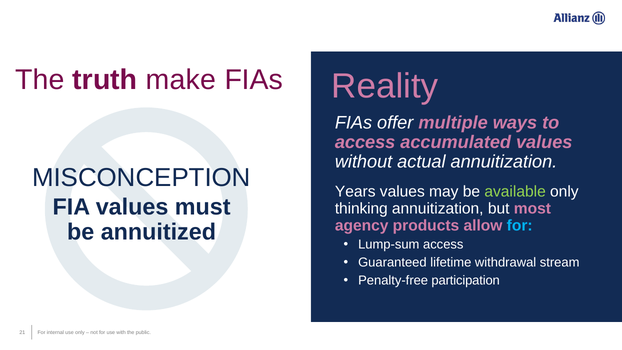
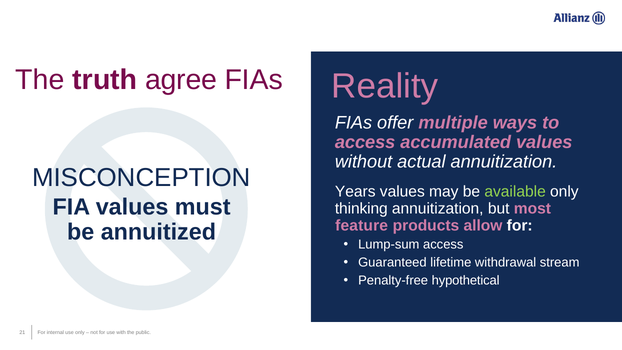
make: make -> agree (181, 80)
agency: agency -> feature (362, 225)
for colour: light blue -> white (520, 225)
participation: participation -> hypothetical (466, 280)
